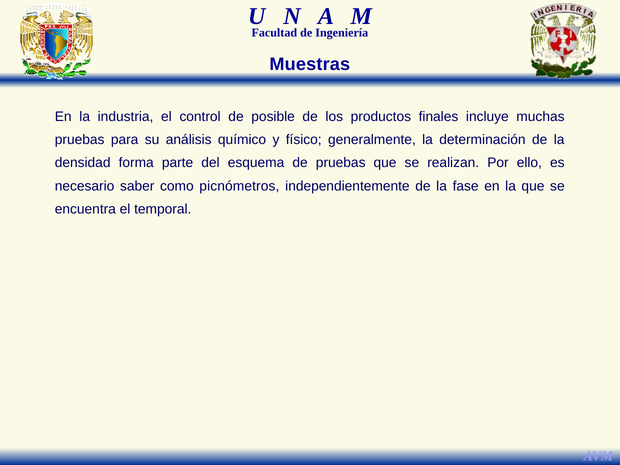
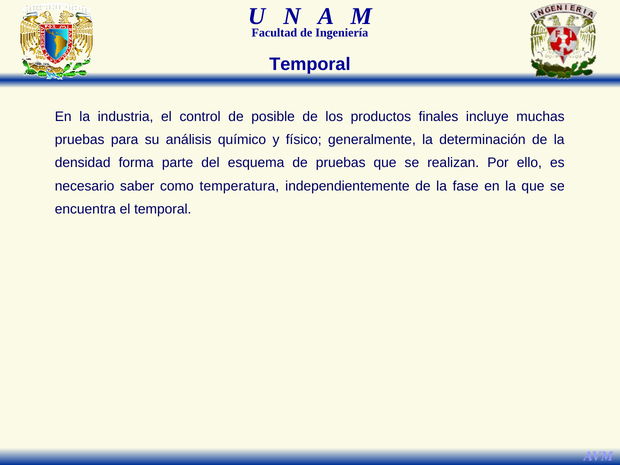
Muestras: Muestras -> Temporal (310, 64)
picnómetros: picnómetros -> temperatura (239, 186)
